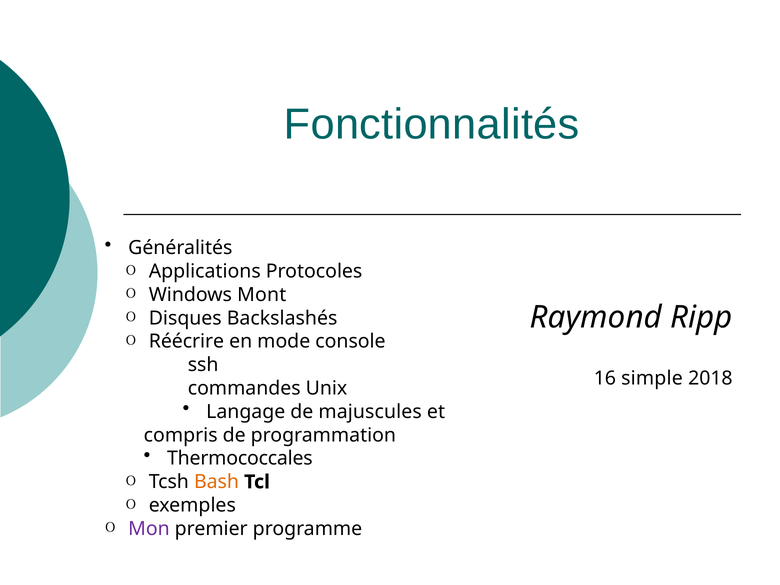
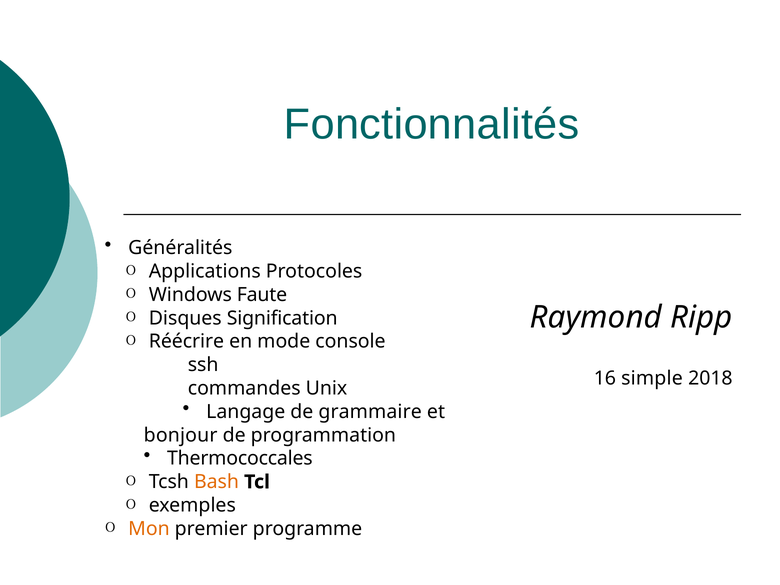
Mont: Mont -> Faute (262, 295)
Backslashés: Backslashés -> Signification (282, 318)
majuscules: majuscules -> grammaire (370, 412)
compris: compris -> bonjour (181, 435)
Mon colour: purple -> orange (149, 529)
